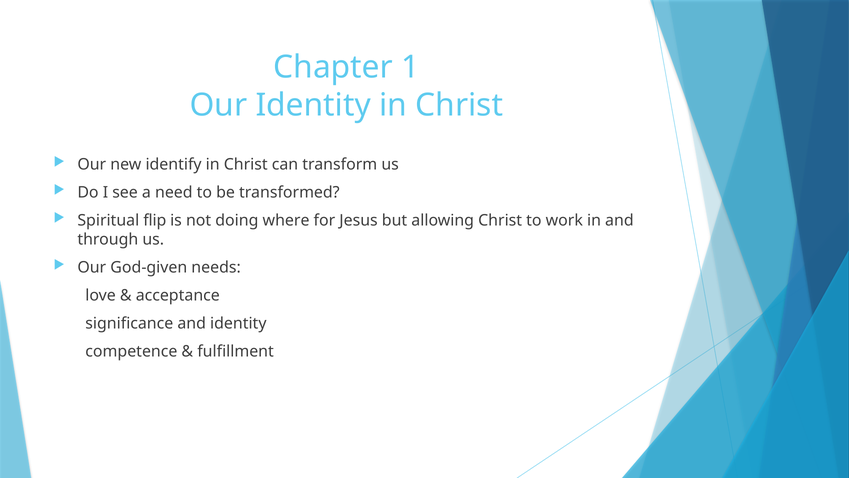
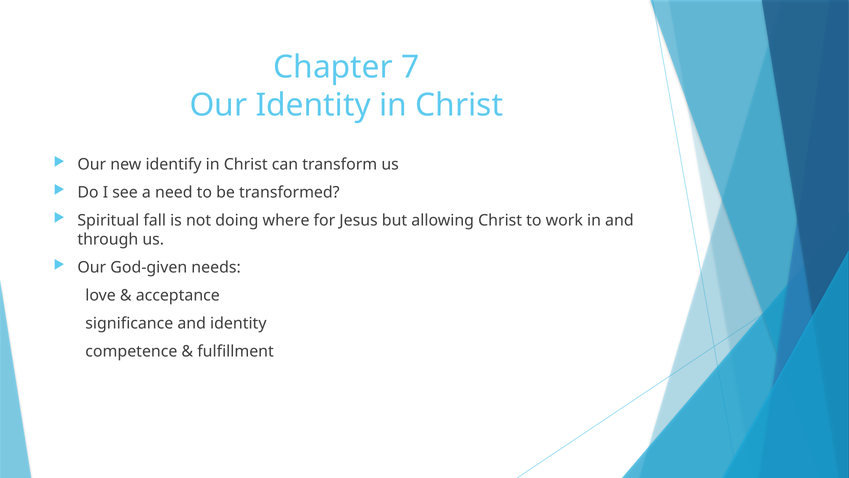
1: 1 -> 7 (410, 67)
flip: flip -> fall (155, 220)
